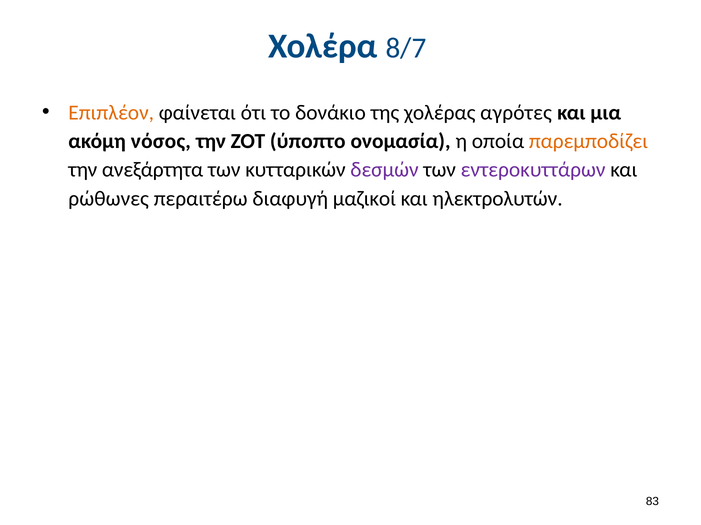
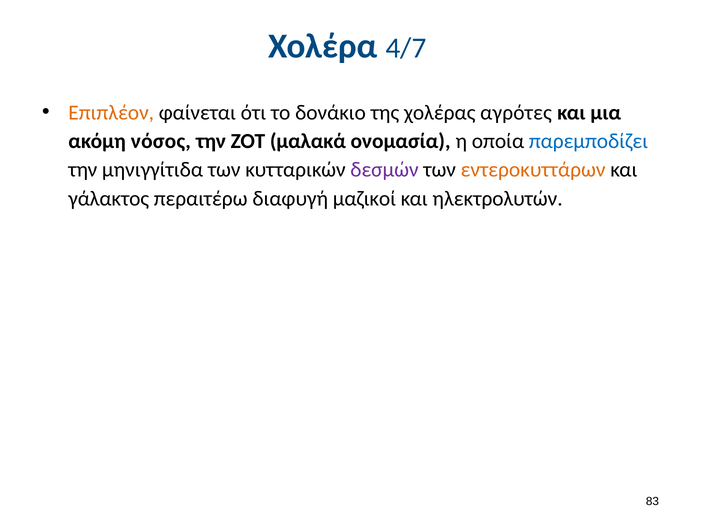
8/7: 8/7 -> 4/7 (406, 48)
ύποπτο: ύποπτο -> μαλακά (308, 141)
παρεμποδίζει colour: orange -> blue (588, 141)
ανεξάρτητα: ανεξάρτητα -> μηνιγγίτιδα (153, 170)
εντεροκυττάρων colour: purple -> orange (533, 170)
ρώθωνες: ρώθωνες -> γάλακτος (109, 199)
